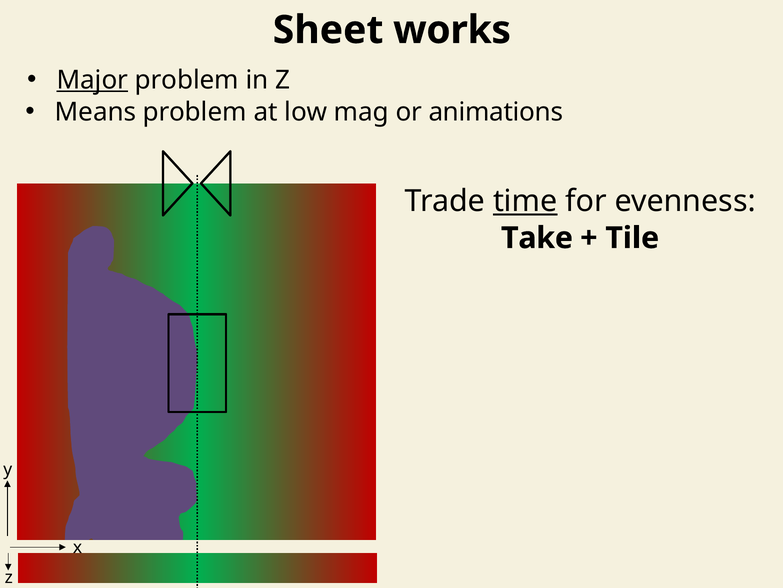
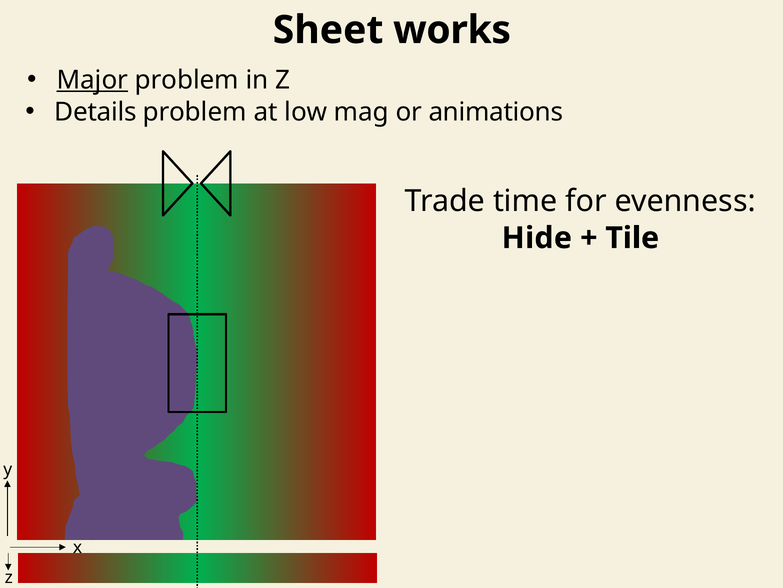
Means: Means -> Details (96, 112)
time underline: present -> none (525, 201)
Take: Take -> Hide (537, 238)
